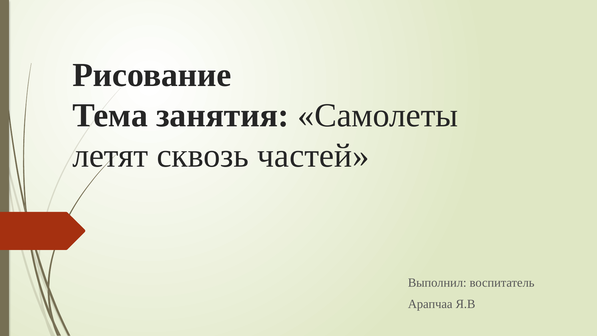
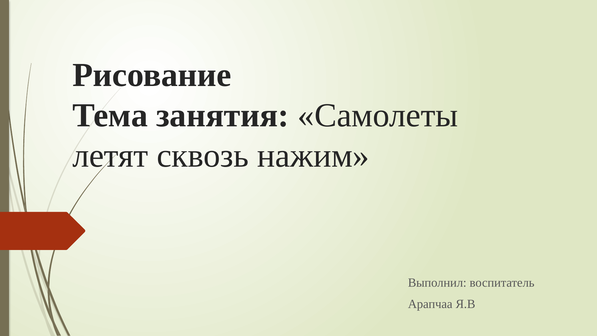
частей: частей -> нажим (313, 156)
